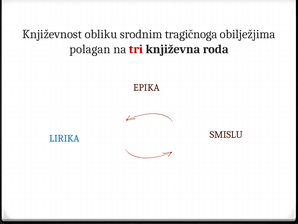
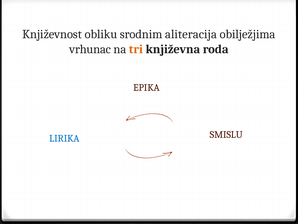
tragičnoga: tragičnoga -> aliteracija (191, 34)
polagan: polagan -> vrhunac (90, 49)
tri colour: red -> orange (136, 49)
